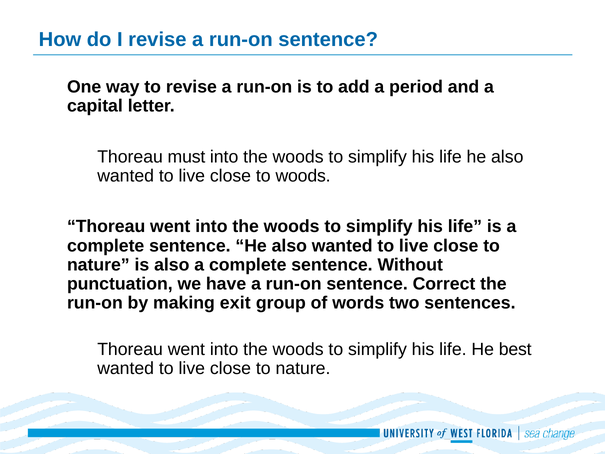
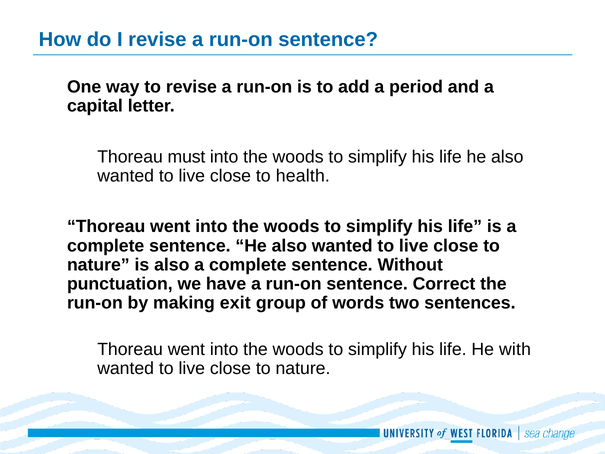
to woods: woods -> health (303, 176)
best: best -> with (515, 349)
